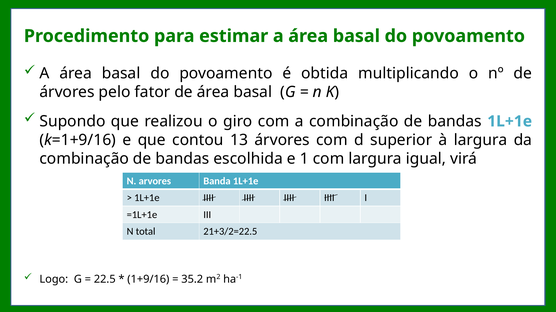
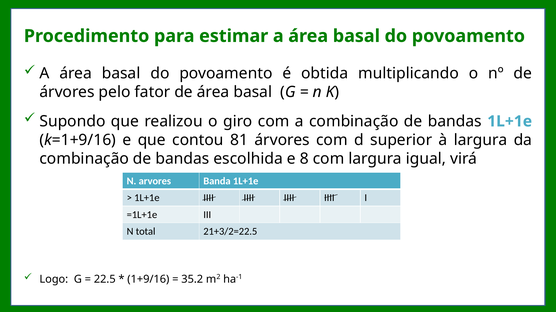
13: 13 -> 81 (239, 140)
1: 1 -> 8 (304, 159)
